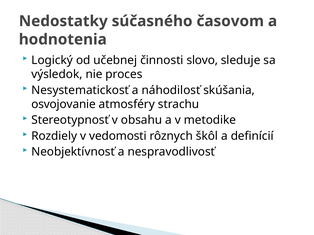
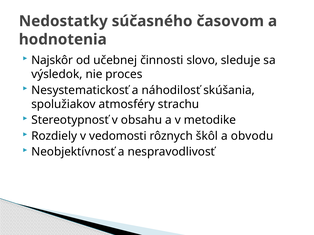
Logický: Logický -> Najskôr (52, 60)
osvojovanie: osvojovanie -> spolužiakov (64, 104)
definícií: definícií -> obvodu (252, 136)
